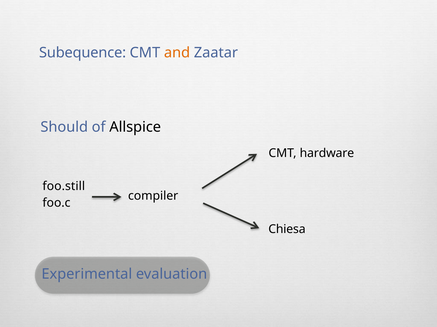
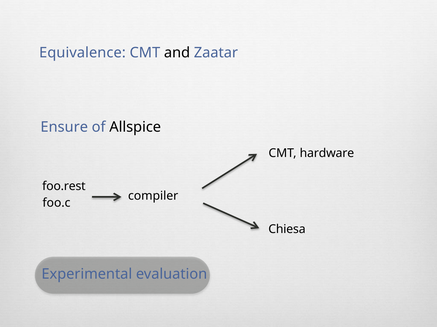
Subequence: Subequence -> Equivalence (82, 53)
and colour: orange -> black (177, 53)
Should: Should -> Ensure (64, 127)
foo.still: foo.still -> foo.rest (64, 187)
